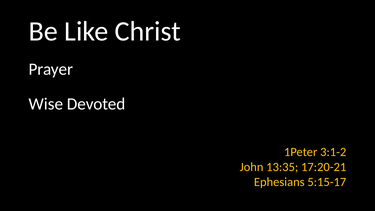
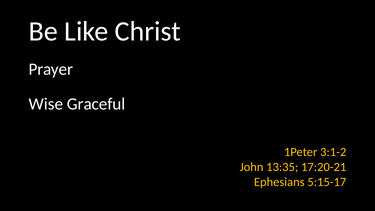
Devoted: Devoted -> Graceful (96, 104)
